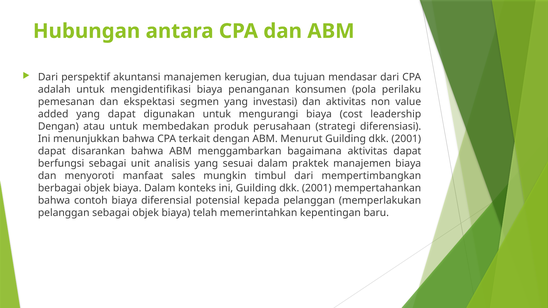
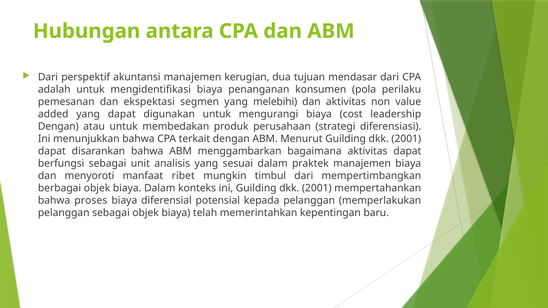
investasi: investasi -> melebihi (275, 102)
sales: sales -> ribet (183, 176)
contoh: contoh -> proses (91, 201)
